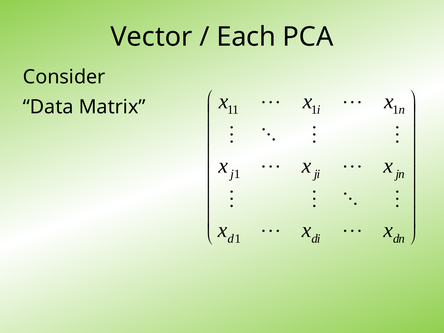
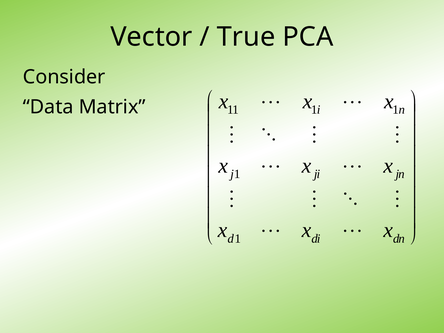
Each: Each -> True (246, 37)
